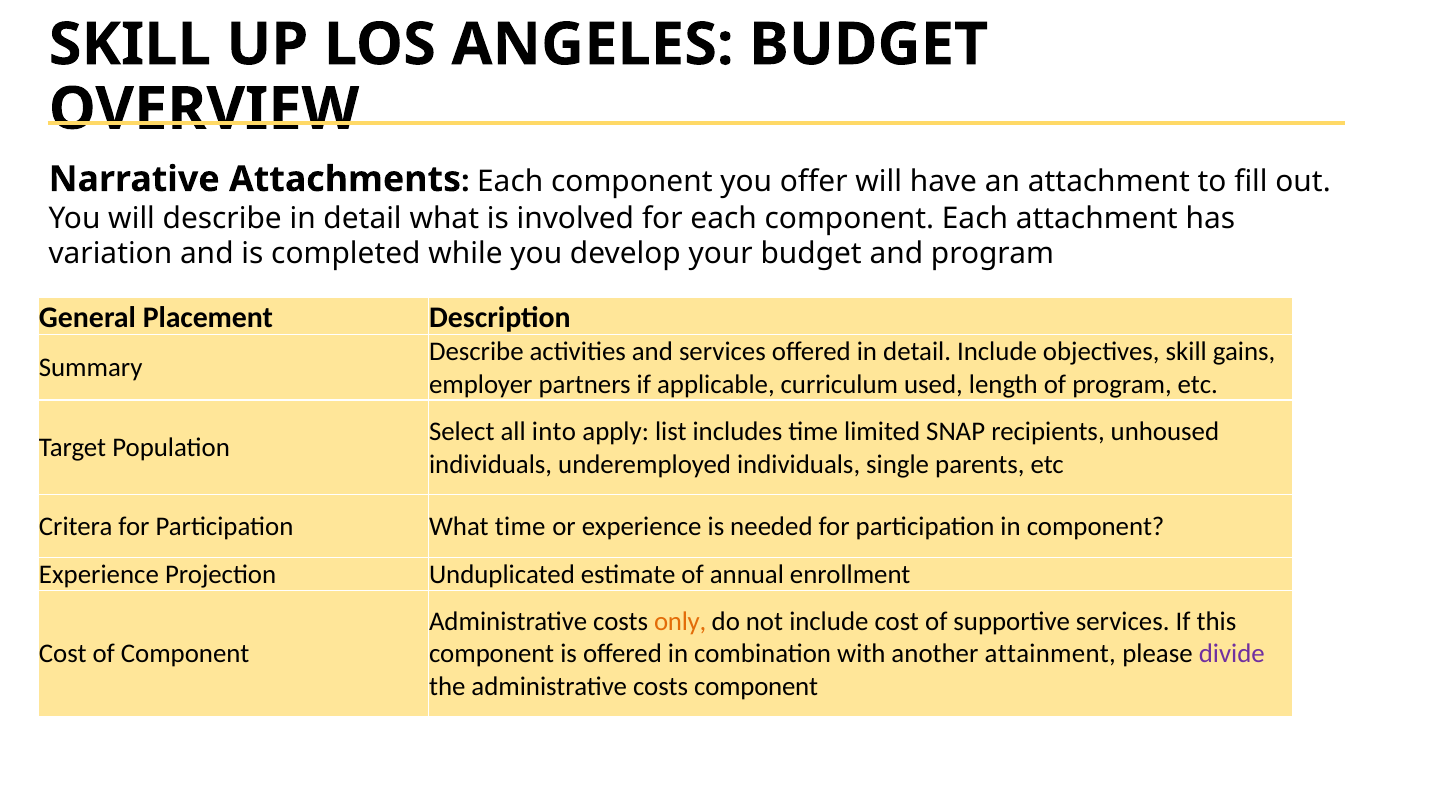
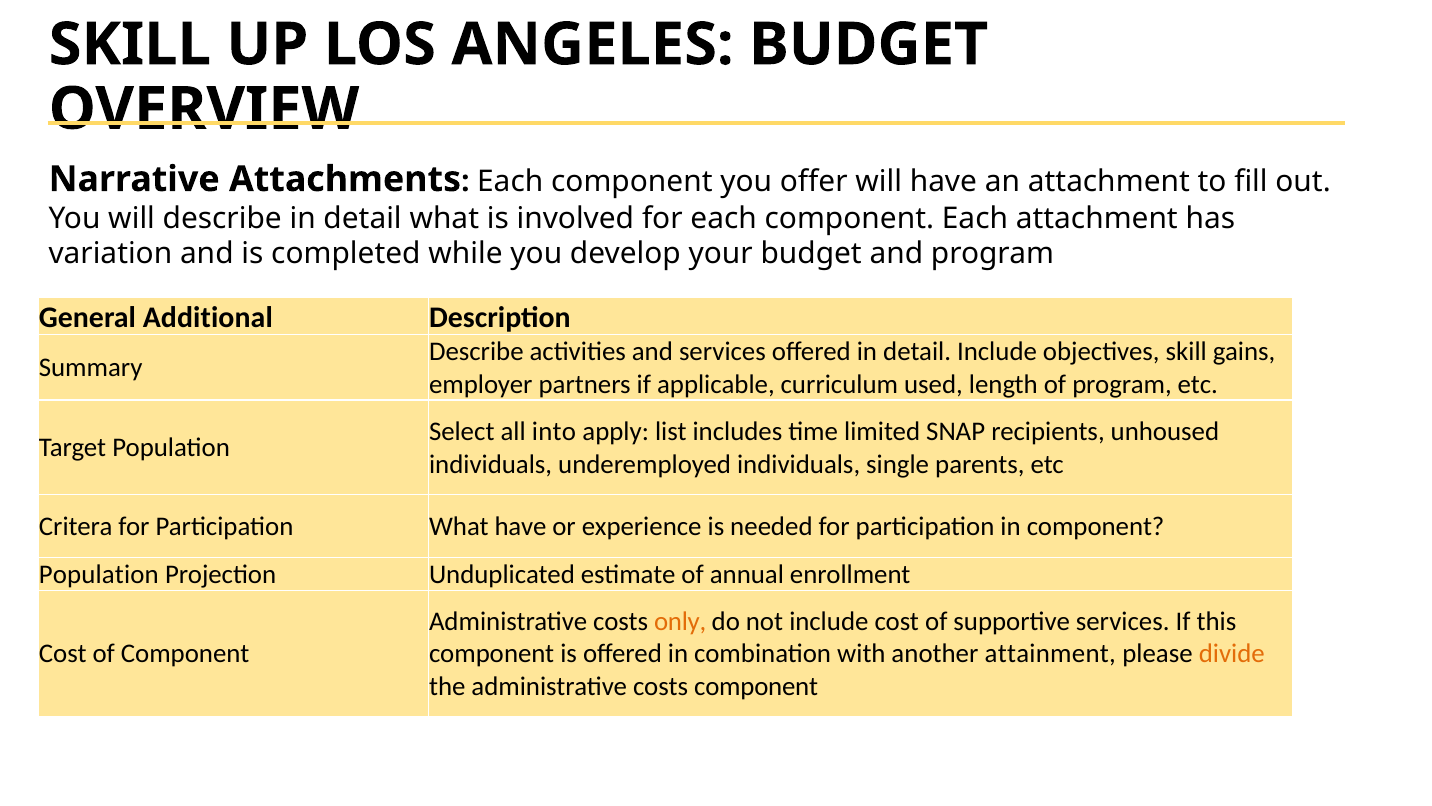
Placement: Placement -> Additional (208, 317)
What time: time -> have (520, 526)
Experience: Experience -> Population (99, 574)
divide colour: purple -> orange (1232, 654)
